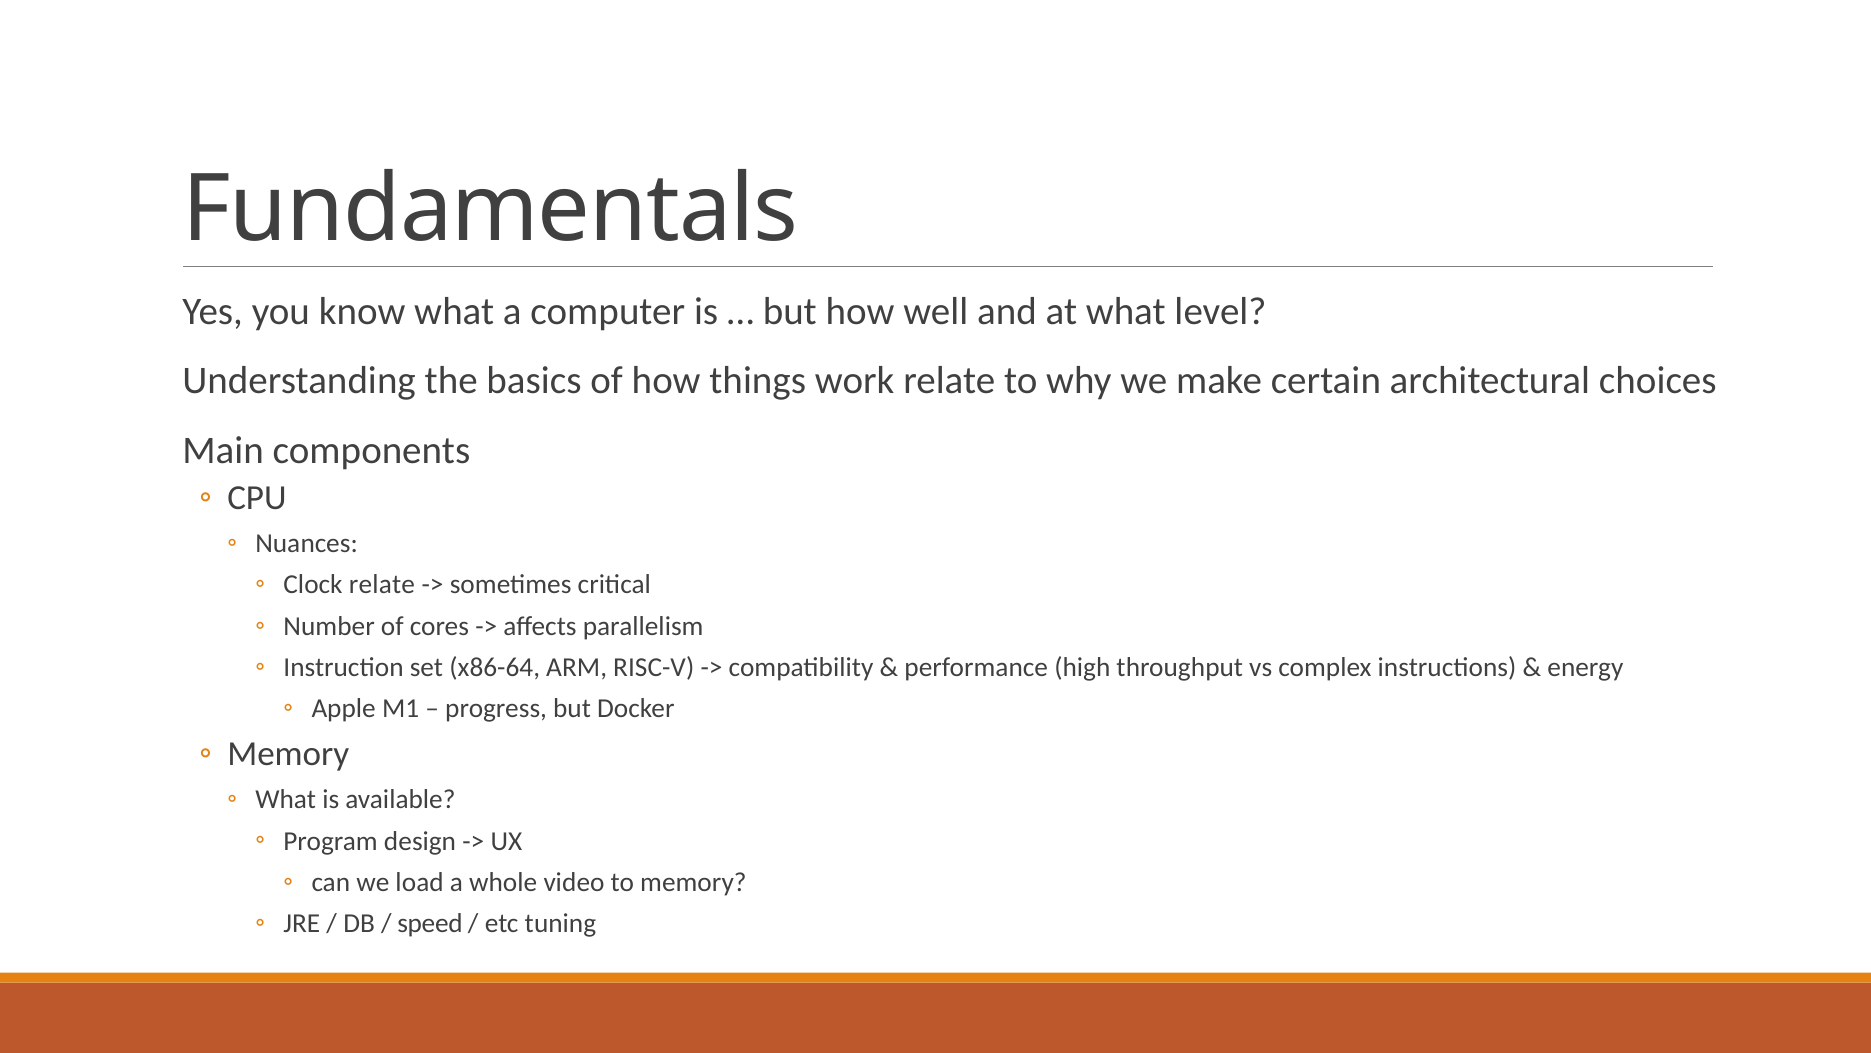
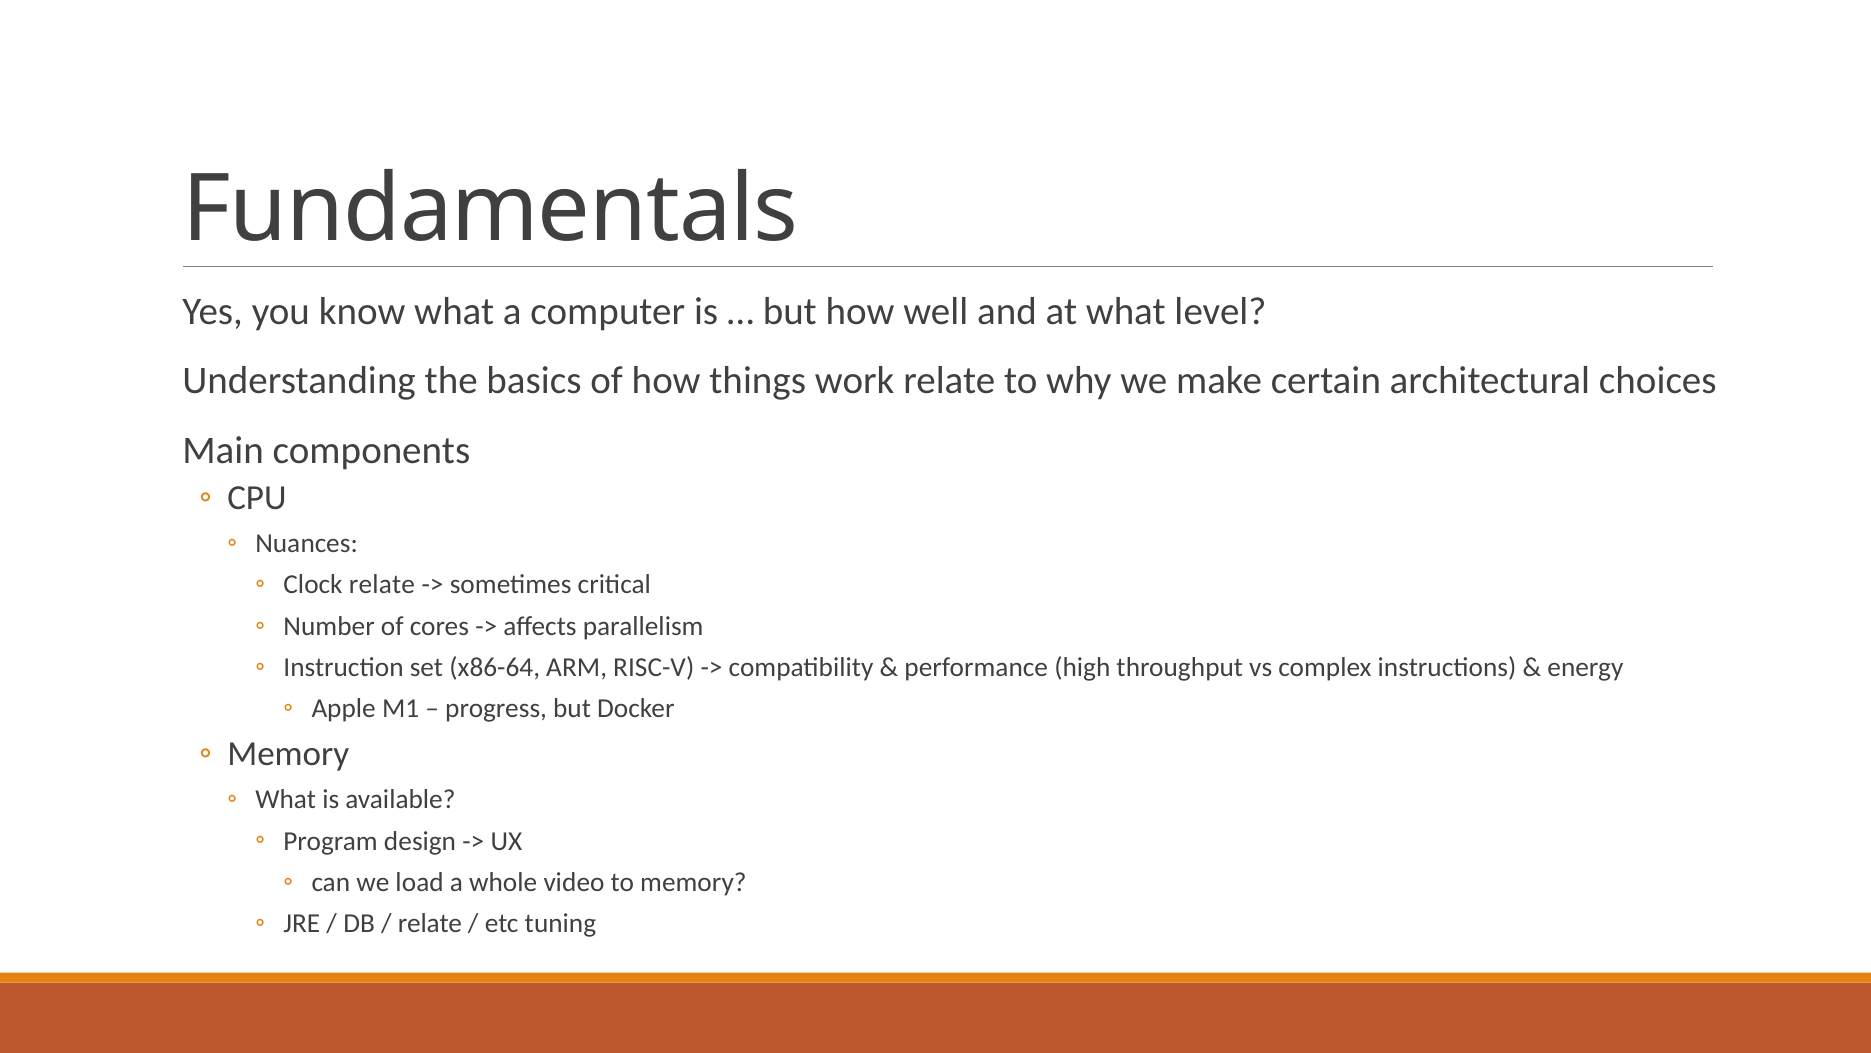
speed: speed -> relate (430, 923)
